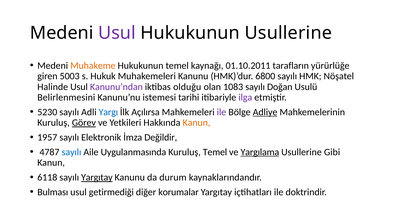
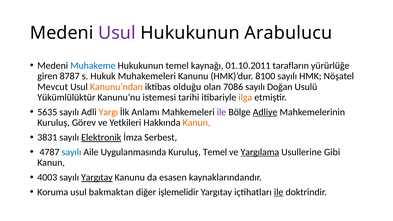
Hukukunun Usullerine: Usullerine -> Arabulucu (288, 33)
Muhakeme colour: orange -> blue (93, 66)
5003: 5003 -> 8787 (70, 76)
6800: 6800 -> 8100 (265, 76)
Halinde: Halinde -> Mevcut (53, 87)
Kanunu’ndan colour: purple -> orange (116, 87)
1083: 1083 -> 7086 (233, 87)
Belirlenmesini: Belirlenmesini -> Yükümlülüktür (66, 97)
ilga colour: purple -> orange (245, 97)
5230: 5230 -> 5635 (47, 112)
Yargı colour: blue -> orange (108, 112)
Açılırsa: Açılırsa -> Anlamı (145, 112)
Görev underline: present -> none (84, 123)
1957: 1957 -> 3831 (47, 137)
Elektronik underline: none -> present (101, 137)
Değildir: Değildir -> Serbest (161, 137)
6118: 6118 -> 4003 (47, 177)
durum: durum -> esasen (173, 177)
Bulması: Bulması -> Koruma (53, 192)
getirmediği: getirmediği -> bakmaktan (111, 192)
korumalar: korumalar -> işlemelidir (179, 192)
ile underline: none -> present (279, 192)
